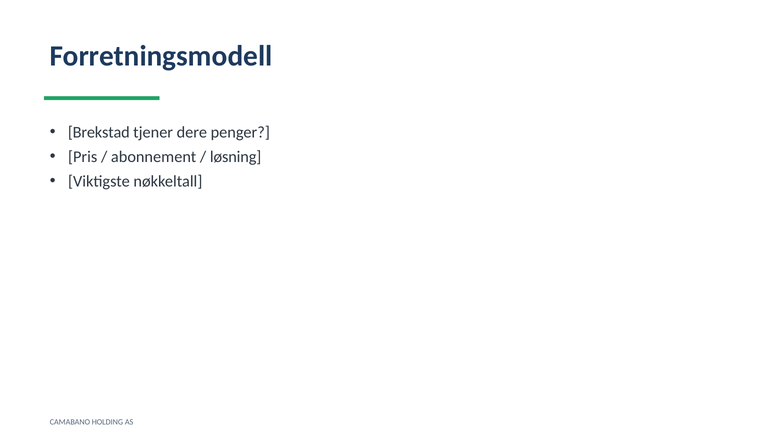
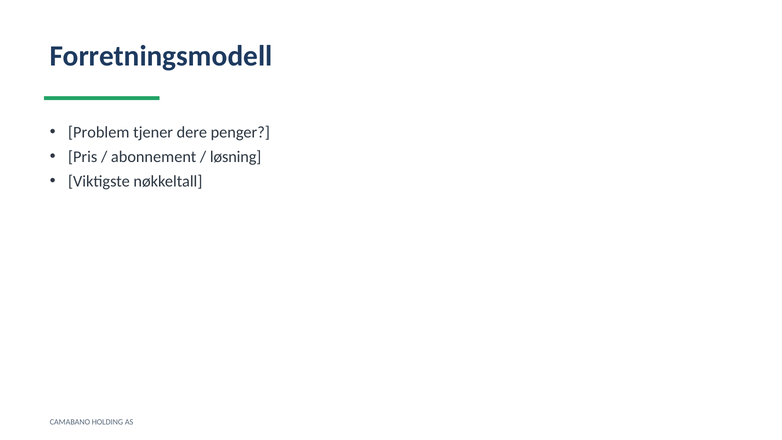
Brekstad: Brekstad -> Problem (99, 132)
